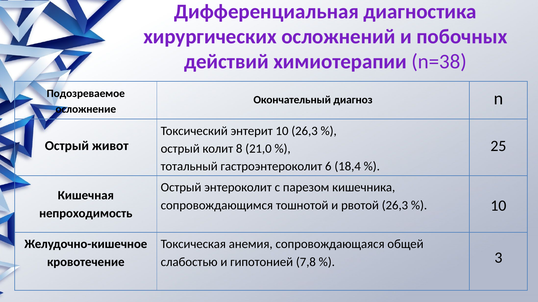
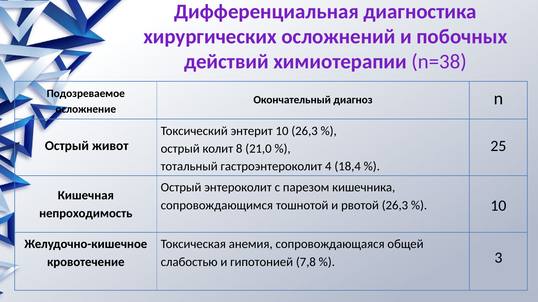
6: 6 -> 4 (328, 167)
